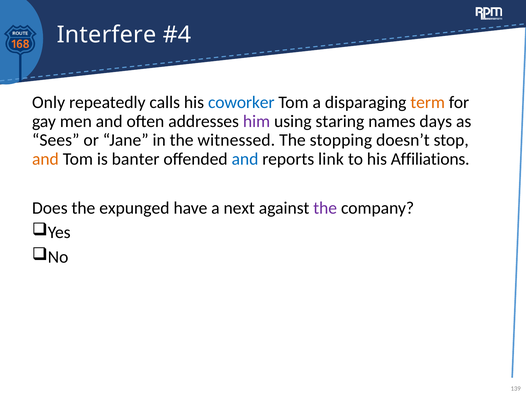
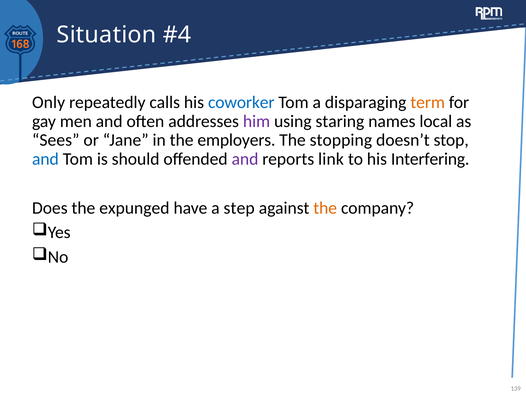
Interfere: Interfere -> Situation (107, 35)
days: days -> local (436, 121)
witnessed: witnessed -> employers (236, 140)
and colour: orange -> blue (45, 159)
banter: banter -> should (136, 159)
and colour: blue -> purple (245, 159)
Affiliations: Affiliations -> Interfering (430, 159)
next: next -> step (239, 208)
the colour: purple -> orange (325, 208)
